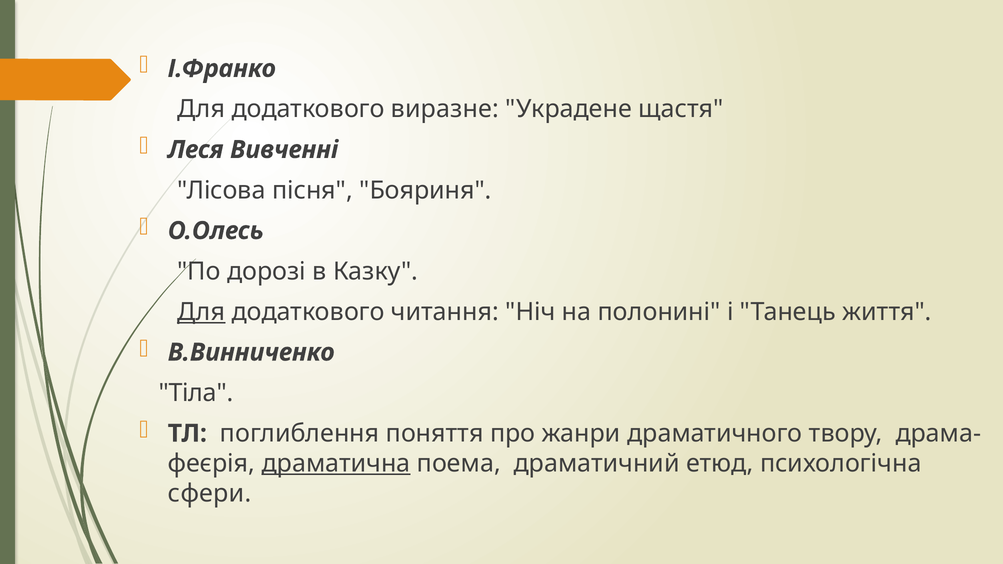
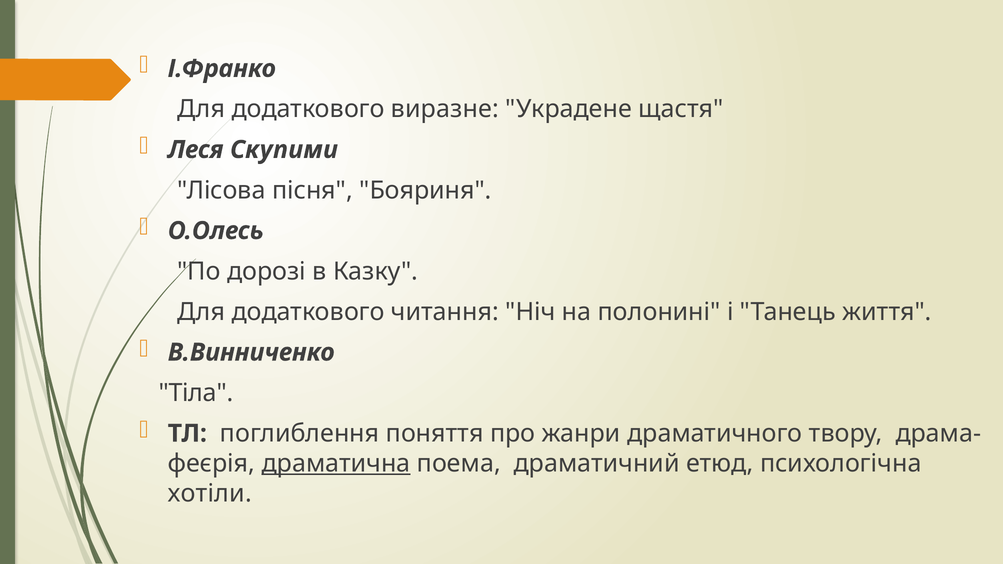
Вивченні: Вивченні -> Скупими (284, 150)
Для underline: present -> none (201, 312)
сфери: сфери -> хотіли (210, 494)
